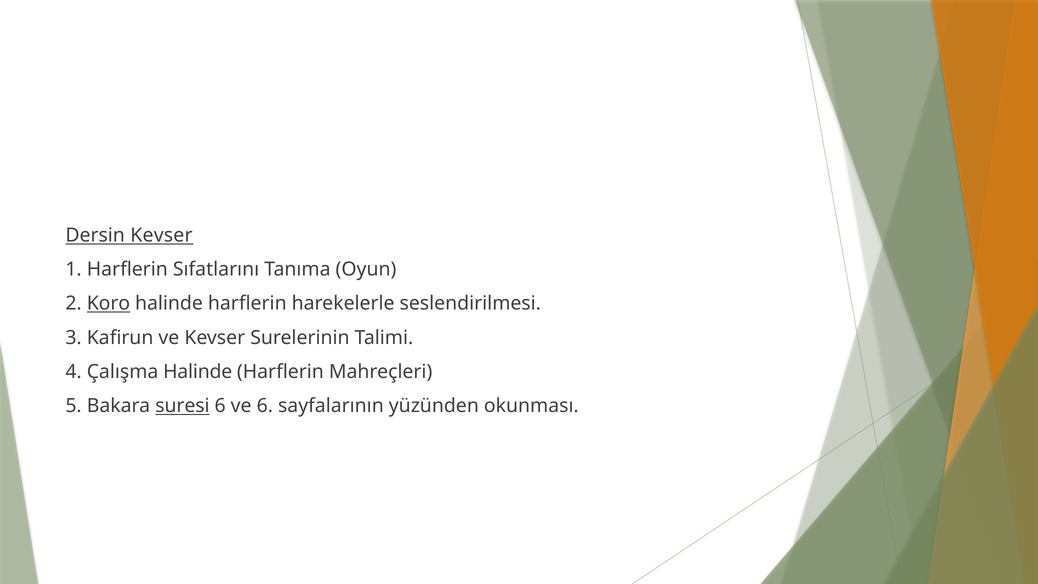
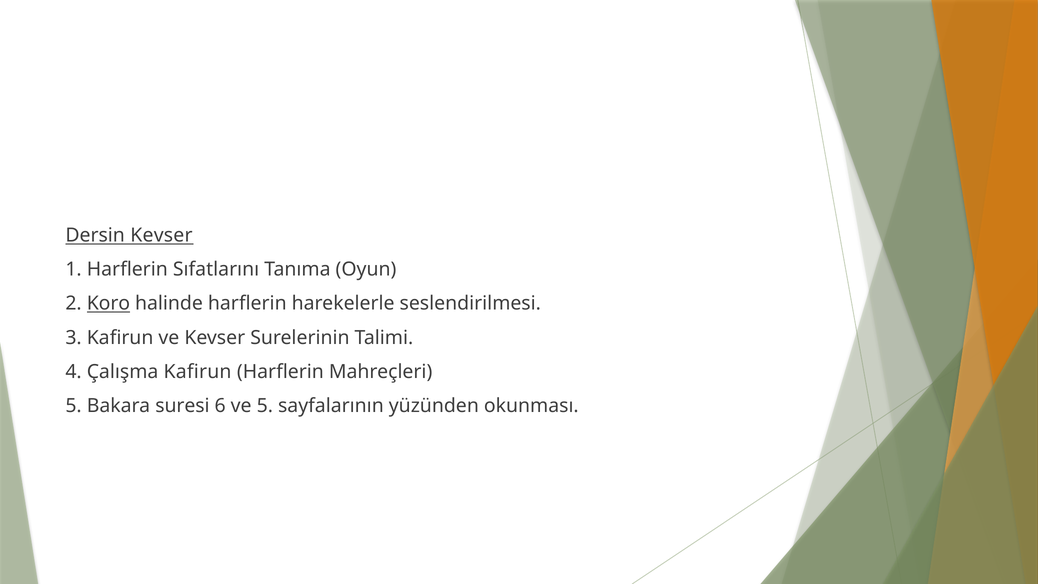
Çalışma Halinde: Halinde -> Kafirun (198, 372)
suresi underline: present -> none (182, 406)
ve 6: 6 -> 5 (265, 406)
